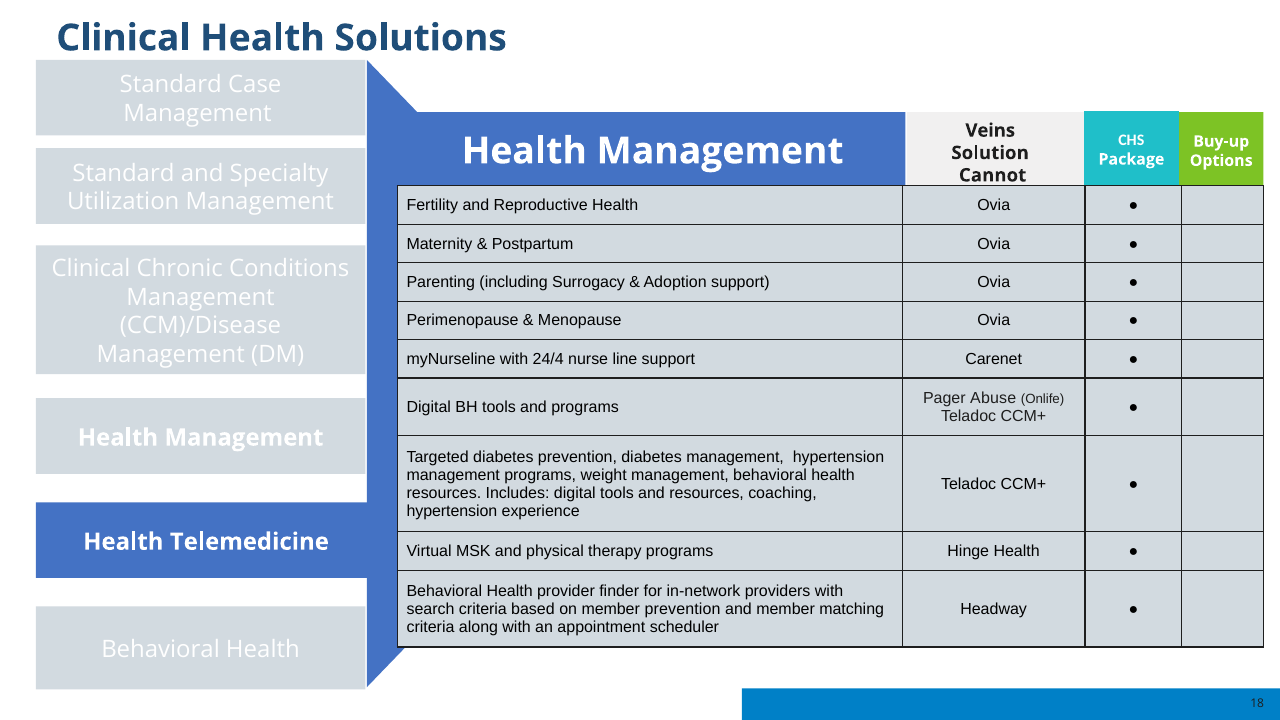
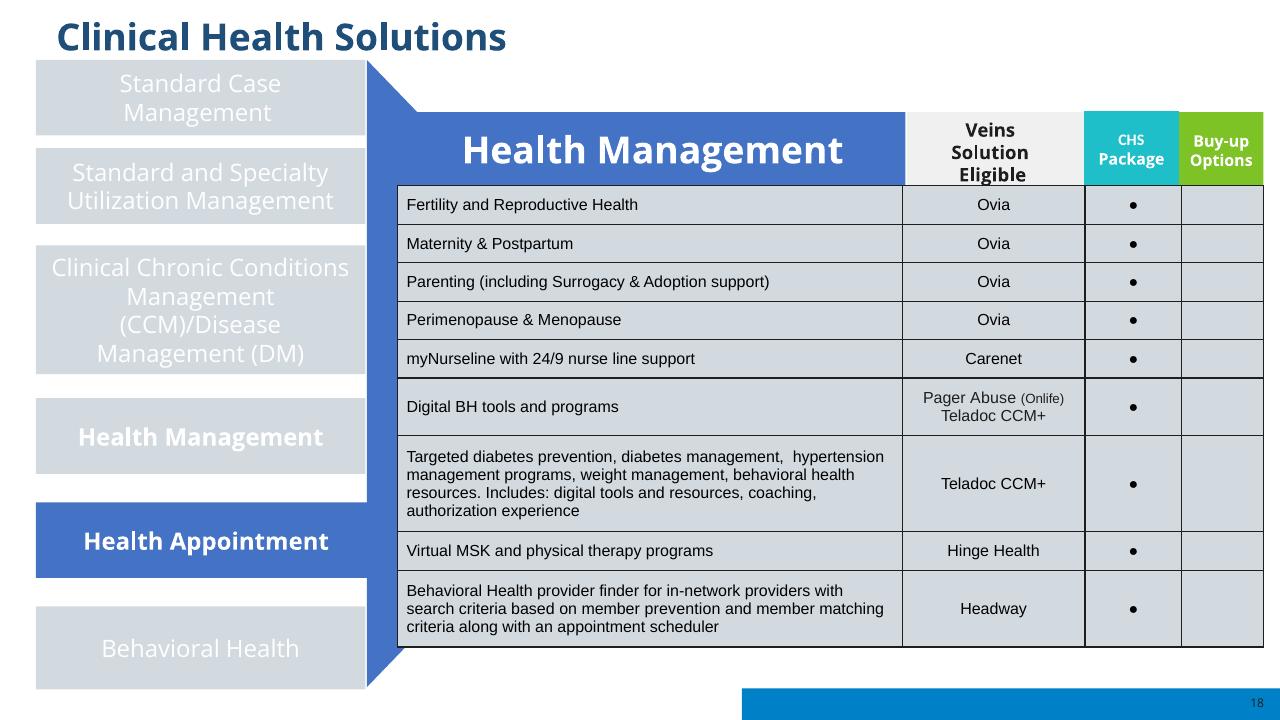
Cannot: Cannot -> Eligible (993, 175)
24/4: 24/4 -> 24/9 (548, 359)
hypertension: hypertension -> authorization (452, 511)
Health Telemedicine: Telemedicine -> Appointment (249, 542)
